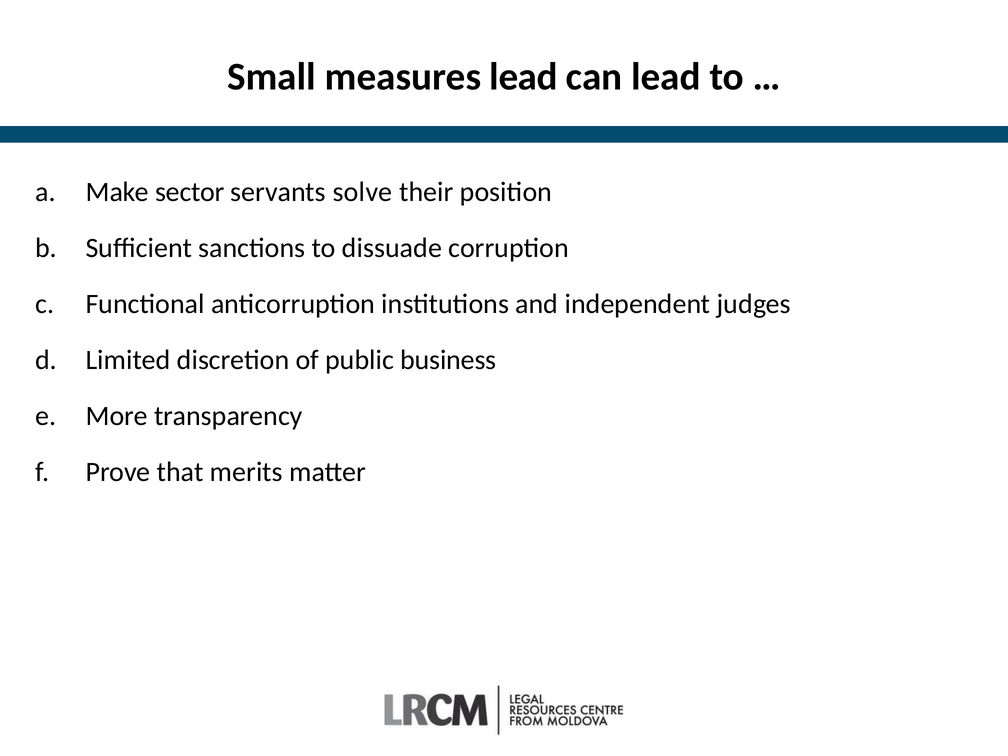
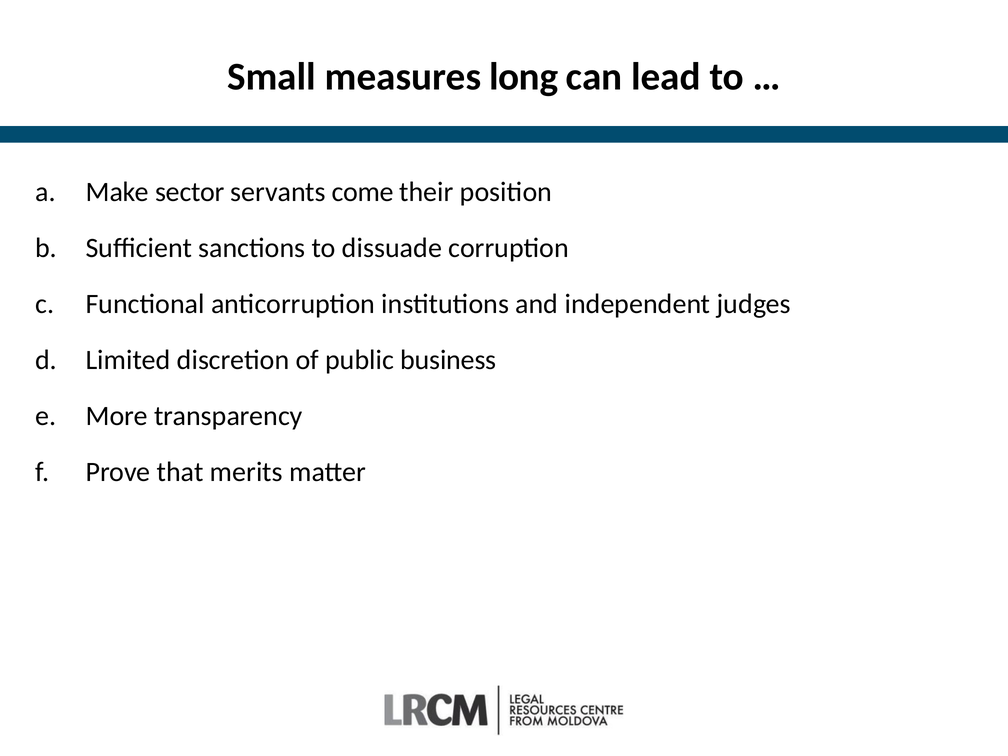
measures lead: lead -> long (524, 77)
solve: solve -> come (363, 192)
